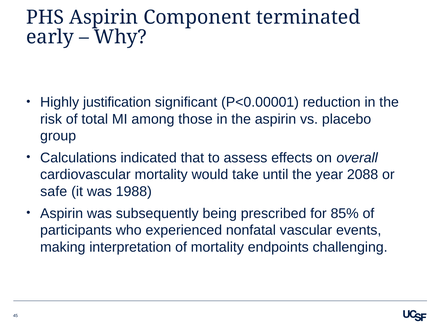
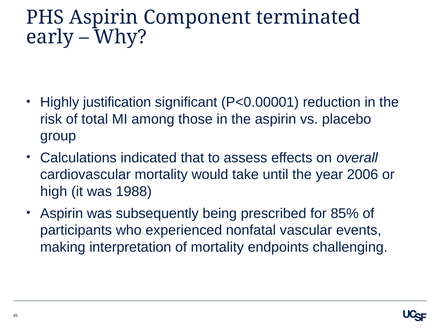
2088: 2088 -> 2006 (363, 175)
safe: safe -> high (54, 192)
